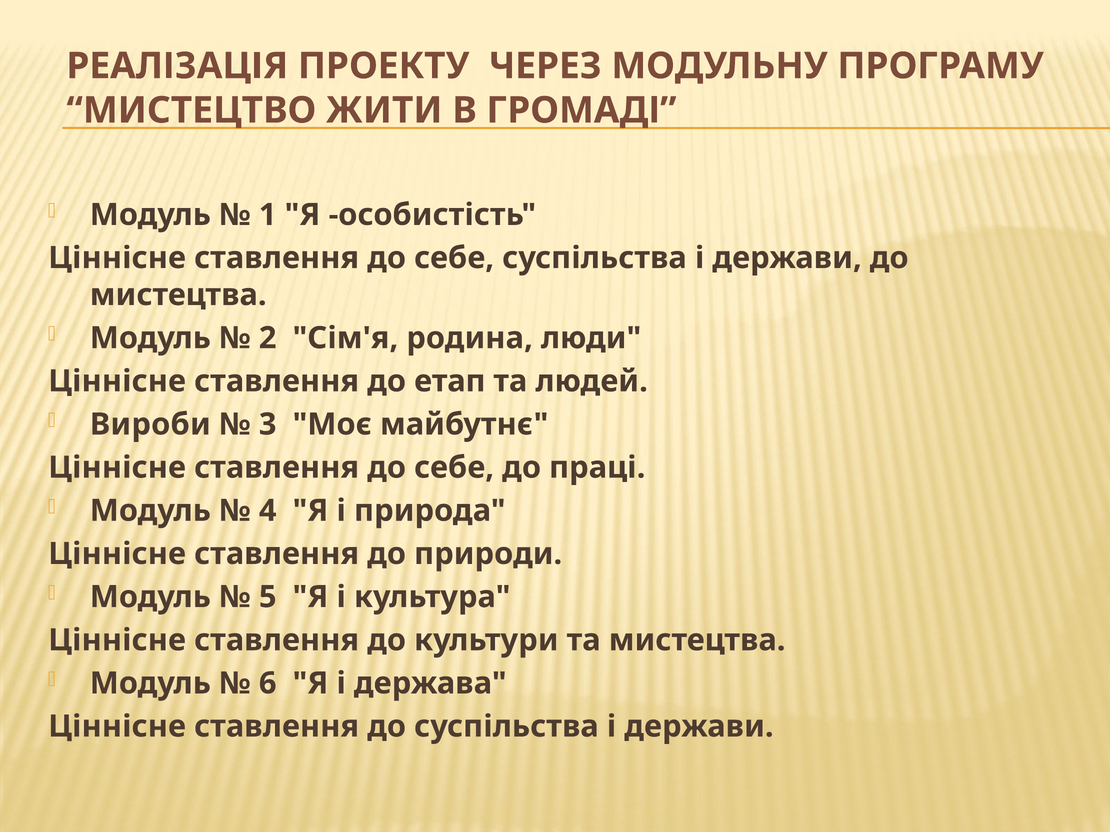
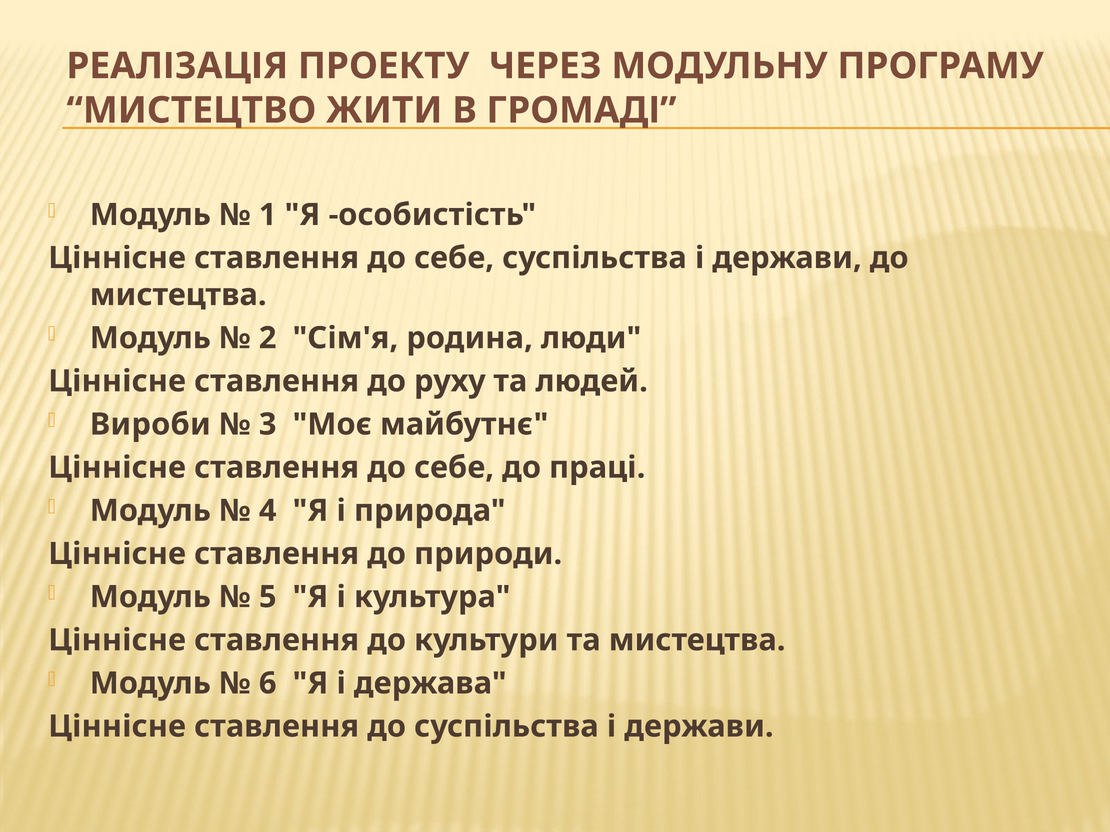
етап: етап -> руху (450, 381)
